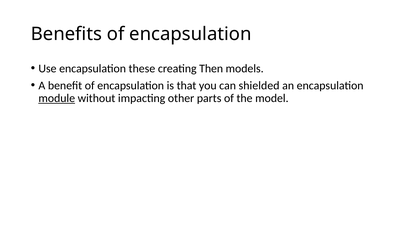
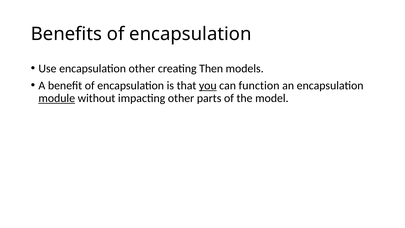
encapsulation these: these -> other (142, 68)
you underline: none -> present (208, 85)
shielded: shielded -> function (259, 85)
